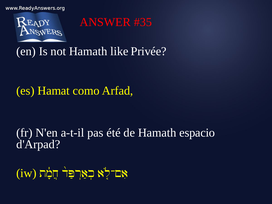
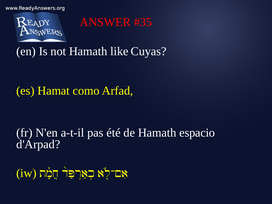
Privée: Privée -> Cuyas (149, 51)
